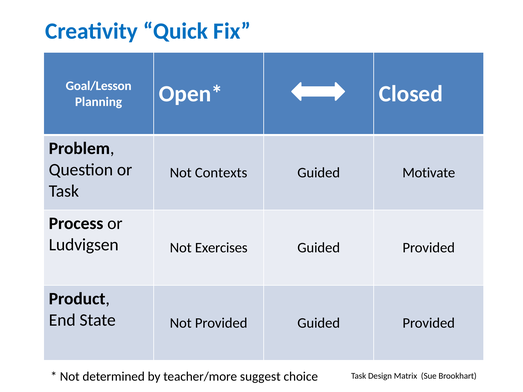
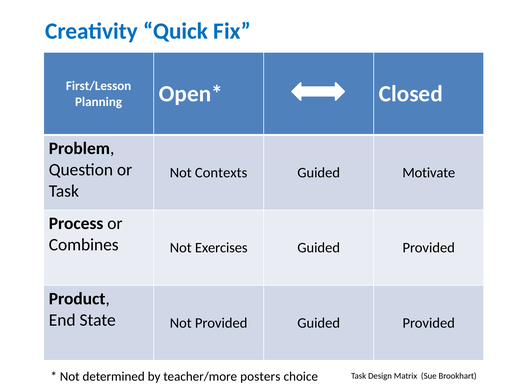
Goal/Lesson: Goal/Lesson -> First/Lesson (99, 86)
Ludvigsen: Ludvigsen -> Combines (84, 245)
suggest: suggest -> posters (260, 377)
